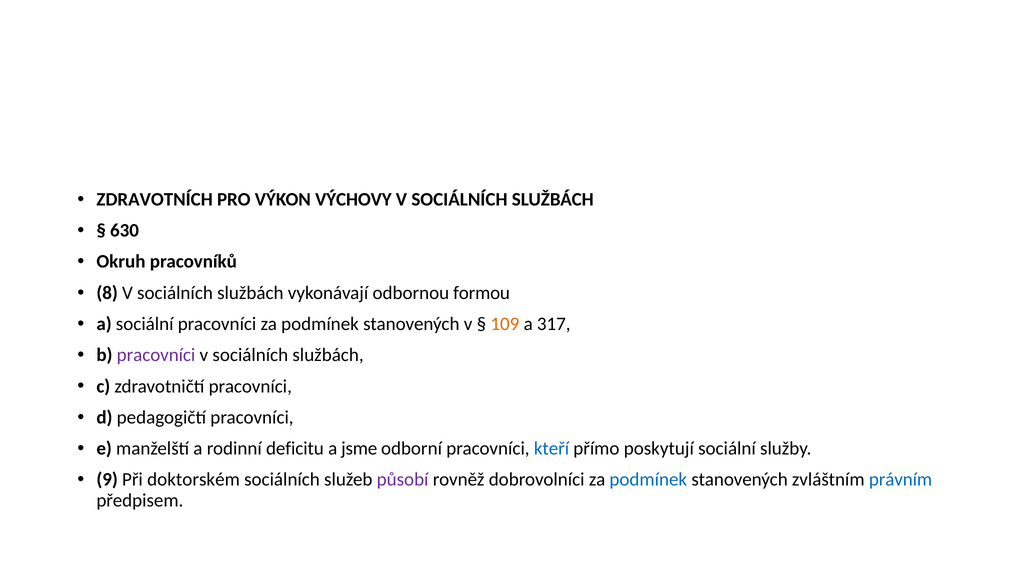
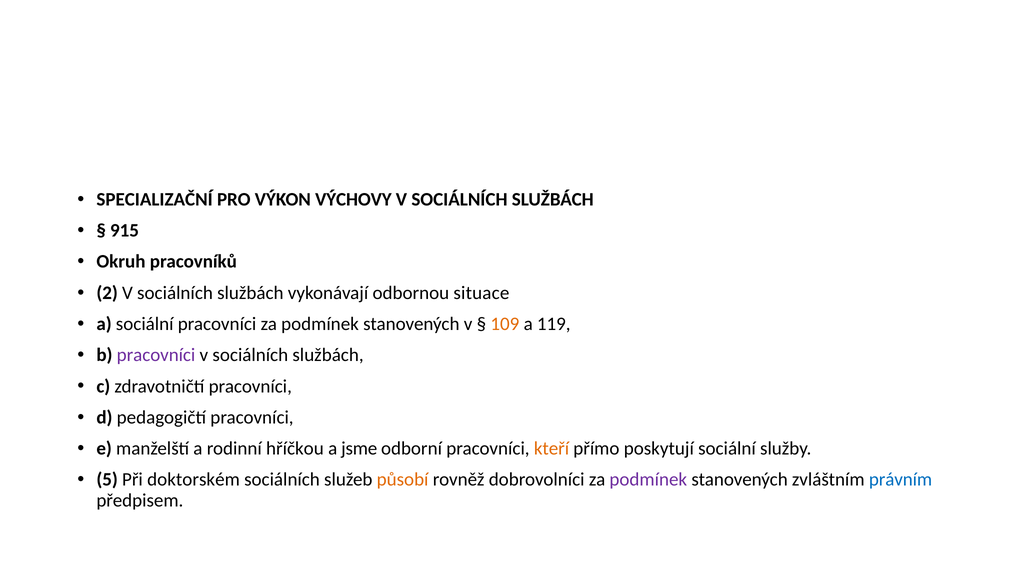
ZDRAVOTNÍCH: ZDRAVOTNÍCH -> SPECIALIZAČNÍ (155, 199)
630: 630 -> 915 (125, 231)
8: 8 -> 2 (107, 293)
formou: formou -> situace (481, 293)
317: 317 -> 119 (554, 324)
deficitu: deficitu -> hříčkou (295, 448)
kteří colour: blue -> orange (552, 448)
9: 9 -> 5 (107, 480)
působí colour: purple -> orange (403, 480)
podmínek colour: blue -> purple (648, 480)
